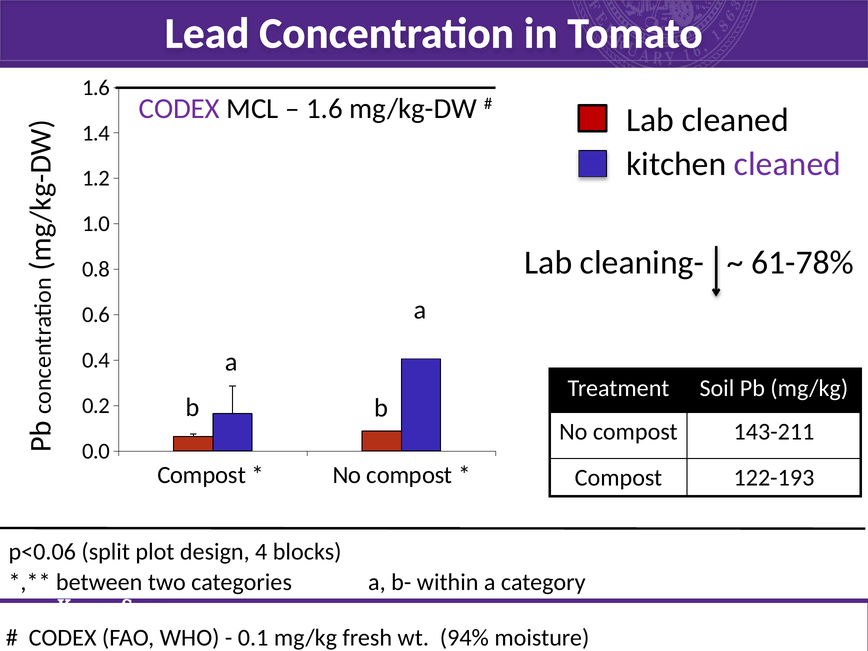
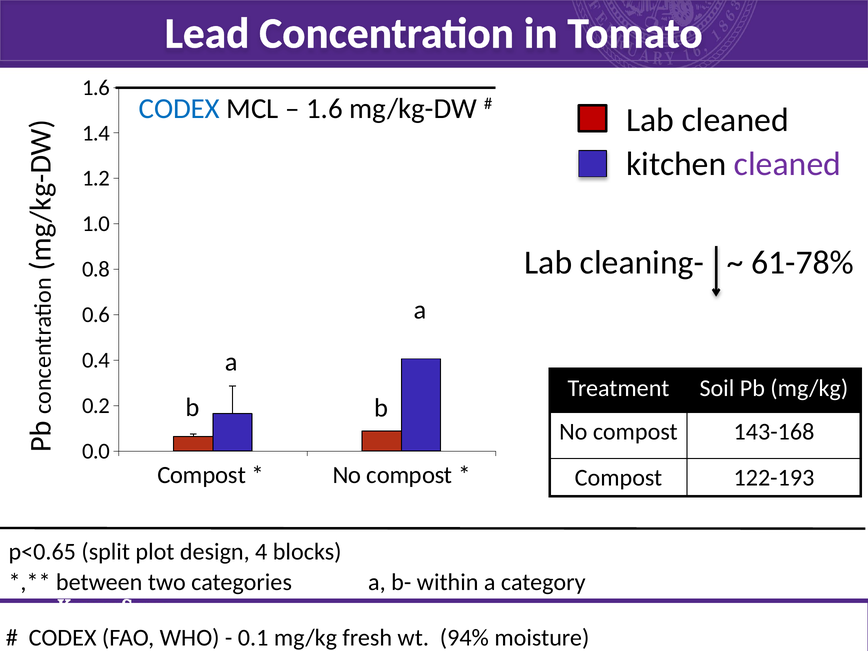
CODEX colour: purple -> blue (179, 109)
143-211: 143-211 -> 143-168 (774, 432)
p<0.06: p<0.06 -> p<0.65 (42, 552)
